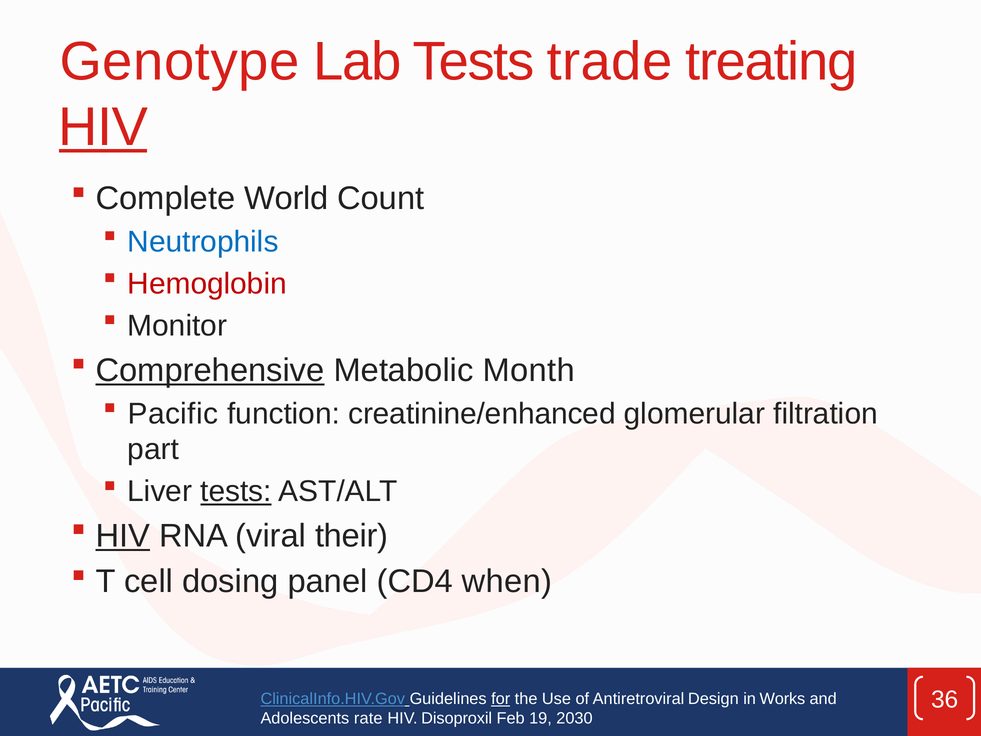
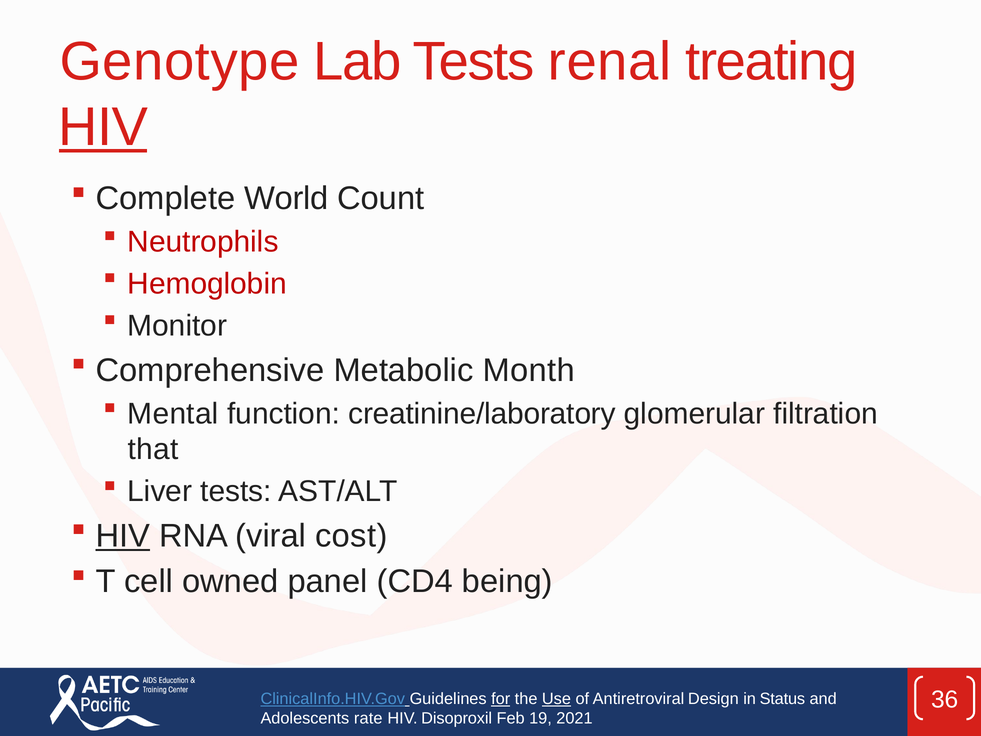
trade: trade -> renal (610, 62)
Neutrophils colour: blue -> red (203, 242)
Comprehensive underline: present -> none (210, 370)
Pacific: Pacific -> Mental (173, 413)
creatinine/enhanced: creatinine/enhanced -> creatinine/laboratory (482, 413)
part: part -> that (153, 449)
tests underline: present -> none (236, 491)
their: their -> cost (351, 536)
dosing: dosing -> owned (230, 581)
when: when -> being (507, 581)
Use underline: none -> present (556, 699)
Works: Works -> Status (782, 699)
2030: 2030 -> 2021 (574, 718)
